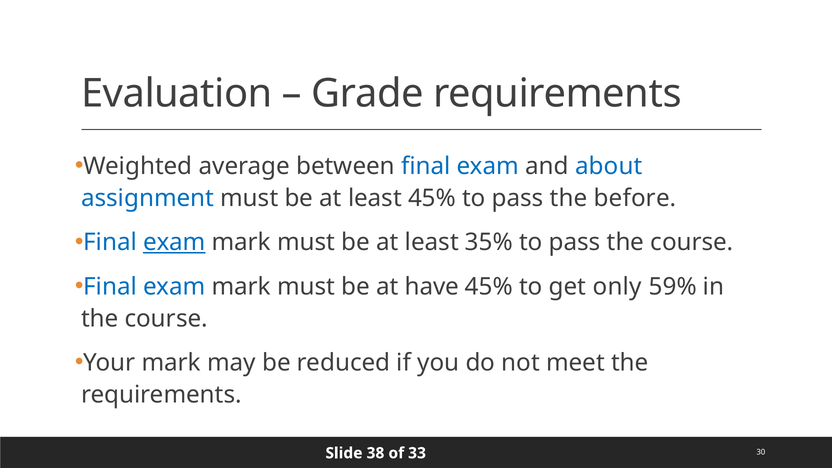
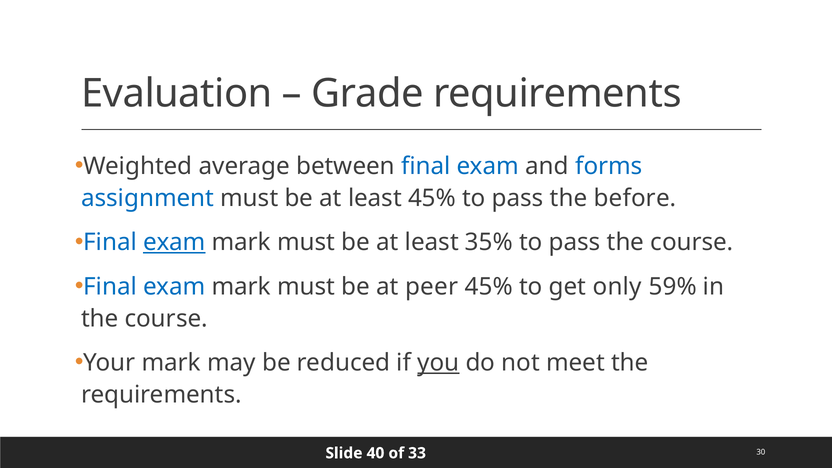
about: about -> forms (609, 166)
have: have -> peer (432, 287)
you underline: none -> present (438, 363)
38: 38 -> 40 (375, 453)
